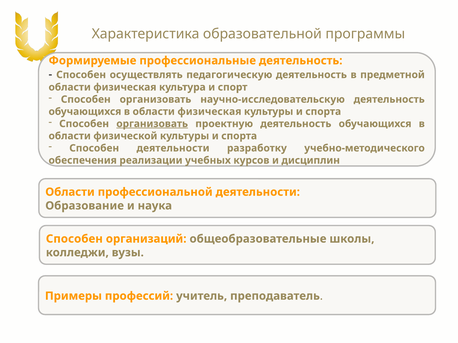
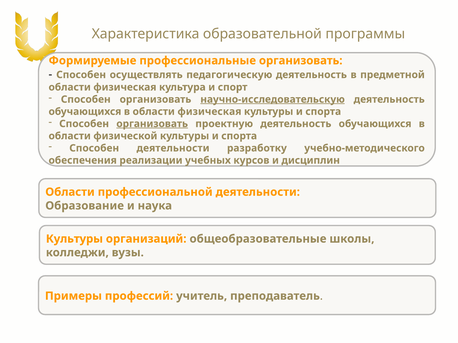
профессиональные деятельность: деятельность -> организовать (301, 61)
научно-исследовательскую underline: none -> present (273, 100)
Способен: Способен -> Культуры (74, 239)
